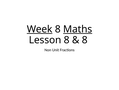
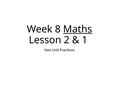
Week underline: present -> none (40, 29)
Lesson 8: 8 -> 2 (67, 40)
8: 8 -> 1 (85, 40)
